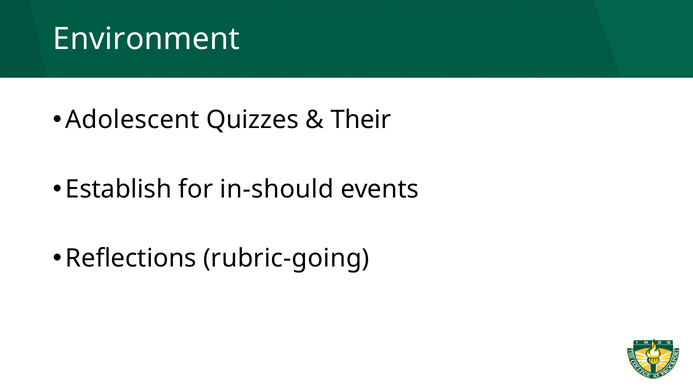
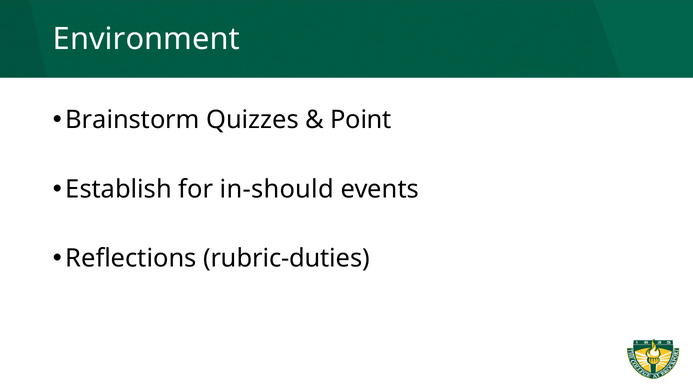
Adolescent: Adolescent -> Brainstorm (133, 120)
Their: Their -> Point (361, 120)
rubric-going: rubric-going -> rubric-duties (286, 258)
